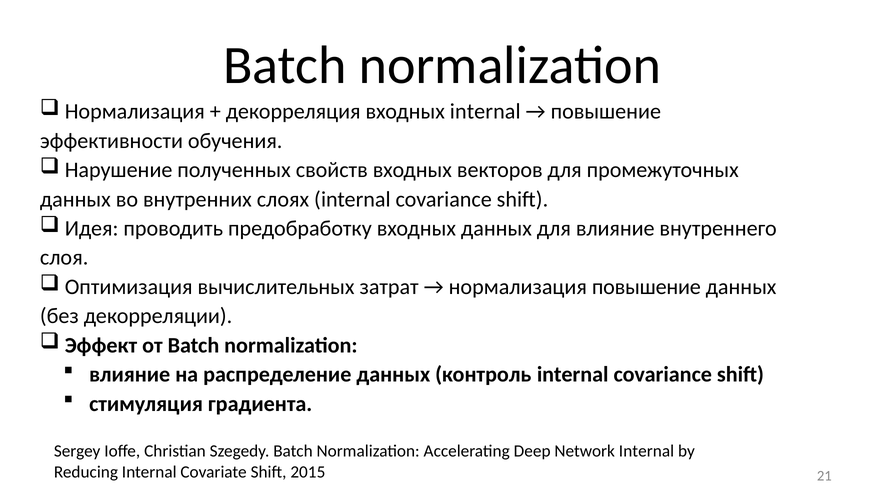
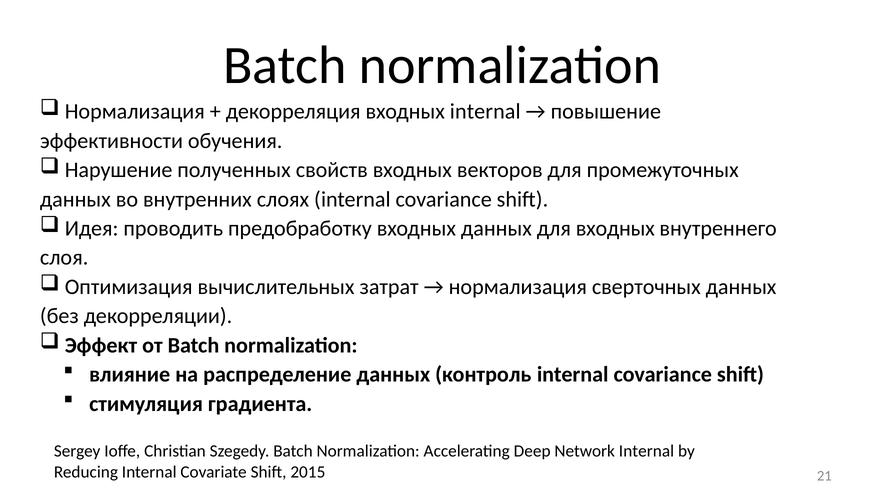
для влияние: влияние -> входных (615, 228)
нормализация повышение: повышение -> сверточных (646, 287)
